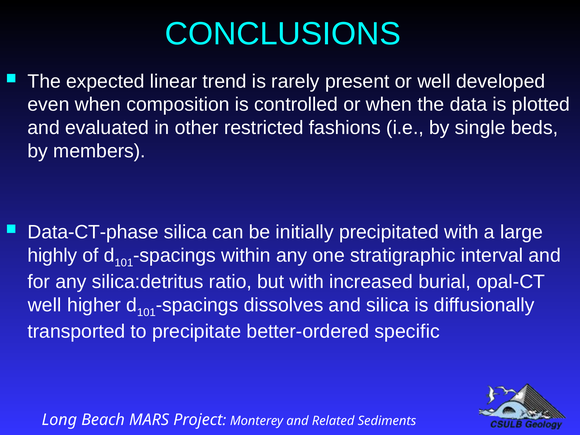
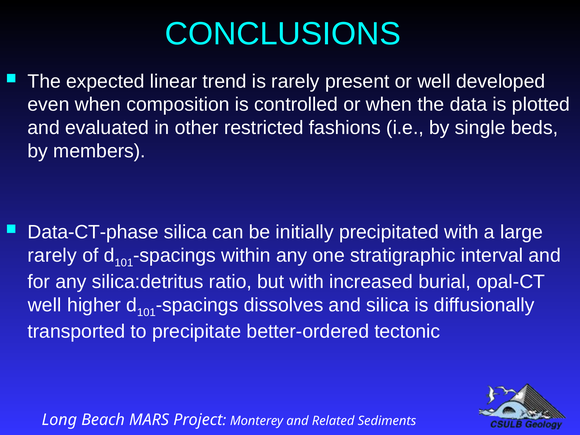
highly: highly -> rarely (52, 255)
specific: specific -> tectonic (407, 331)
